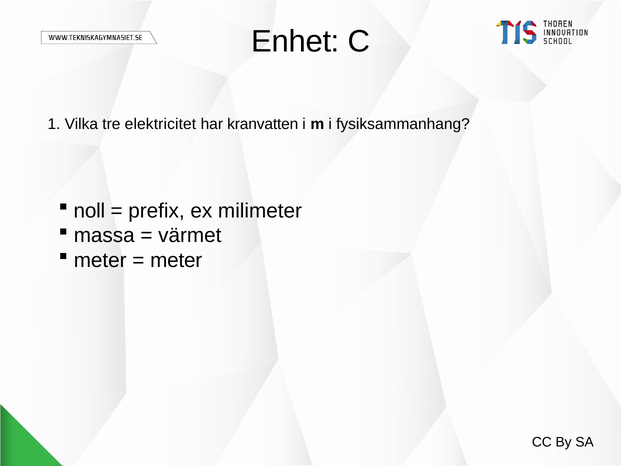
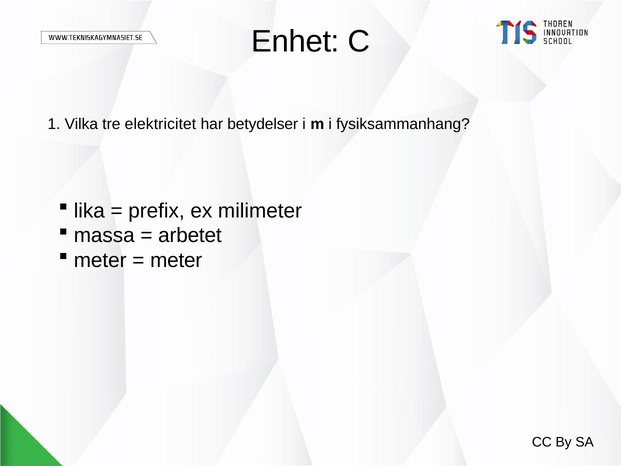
kranvatten: kranvatten -> betydelser (263, 124)
noll: noll -> lika (89, 211)
värmet: värmet -> arbetet (190, 236)
